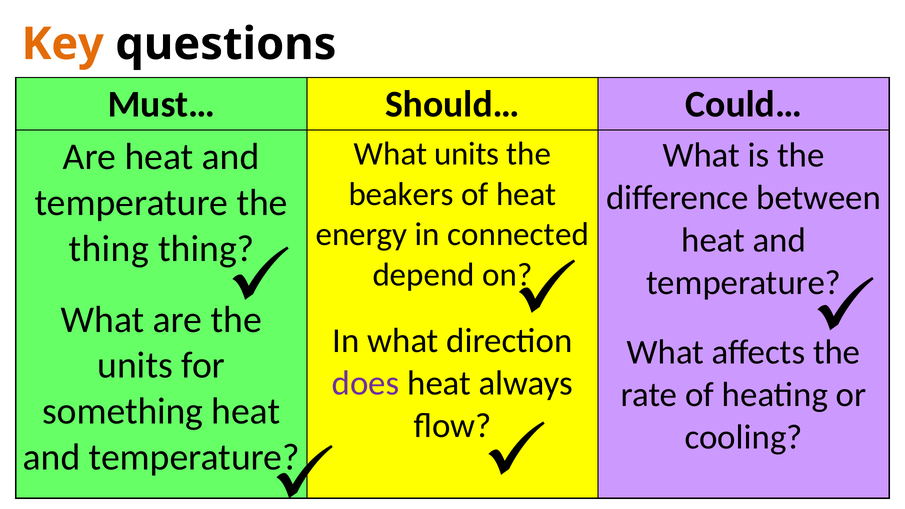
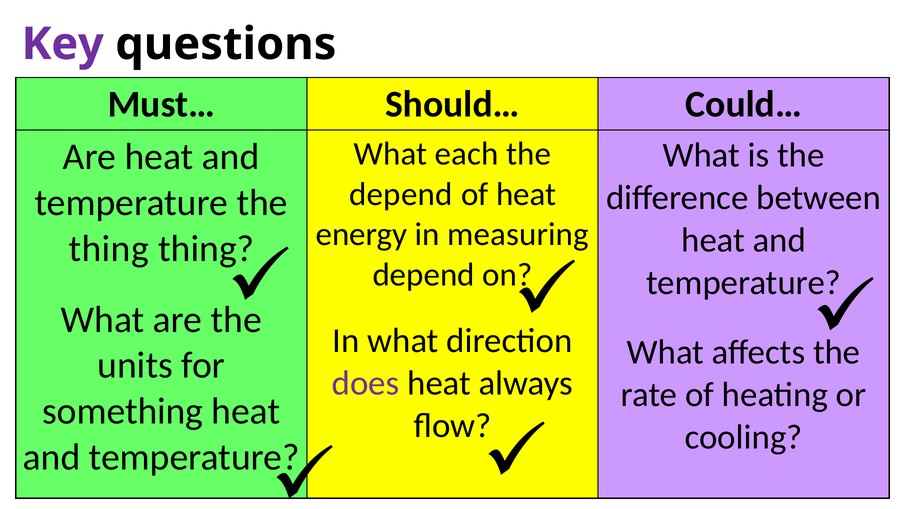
Key colour: orange -> purple (63, 44)
What units: units -> each (467, 154)
beakers: beakers -> depend (401, 194)
connected: connected -> measuring (518, 235)
